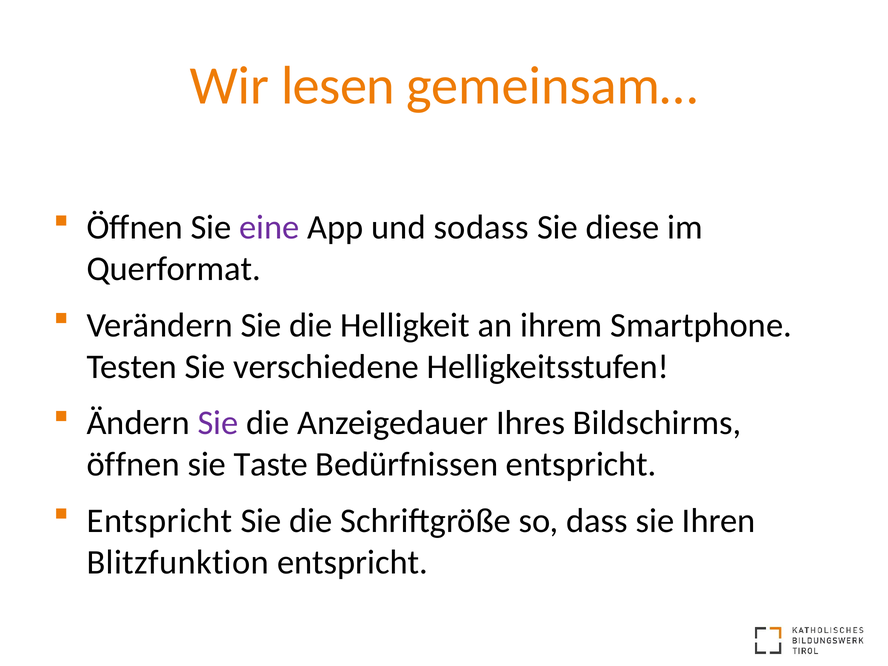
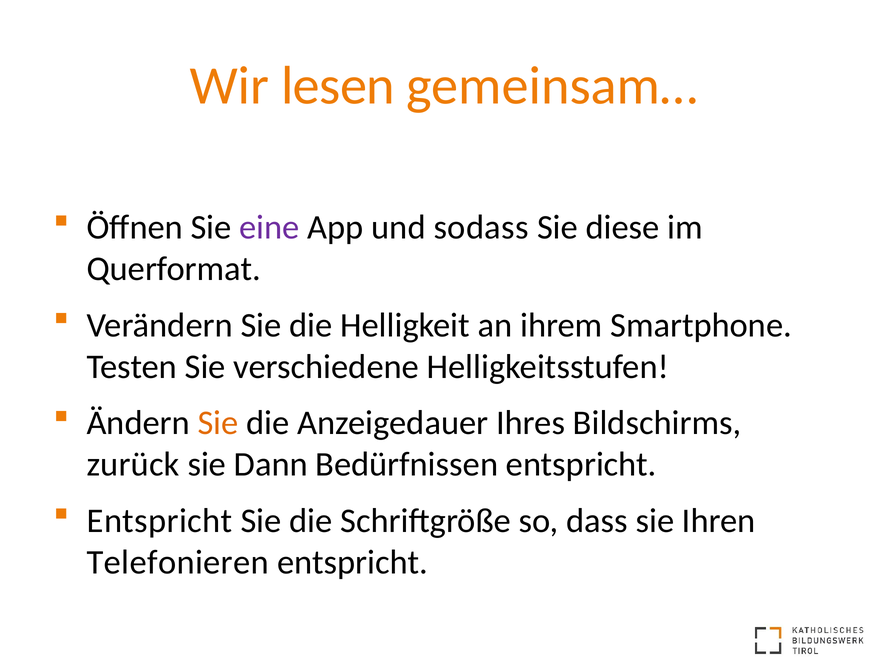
Sie colour: purple -> orange (218, 423)
öffnen: öffnen -> zurück (133, 464)
Taste: Taste -> Dann (271, 464)
Blitzfunktion: Blitzfunktion -> Telefonieren (178, 562)
